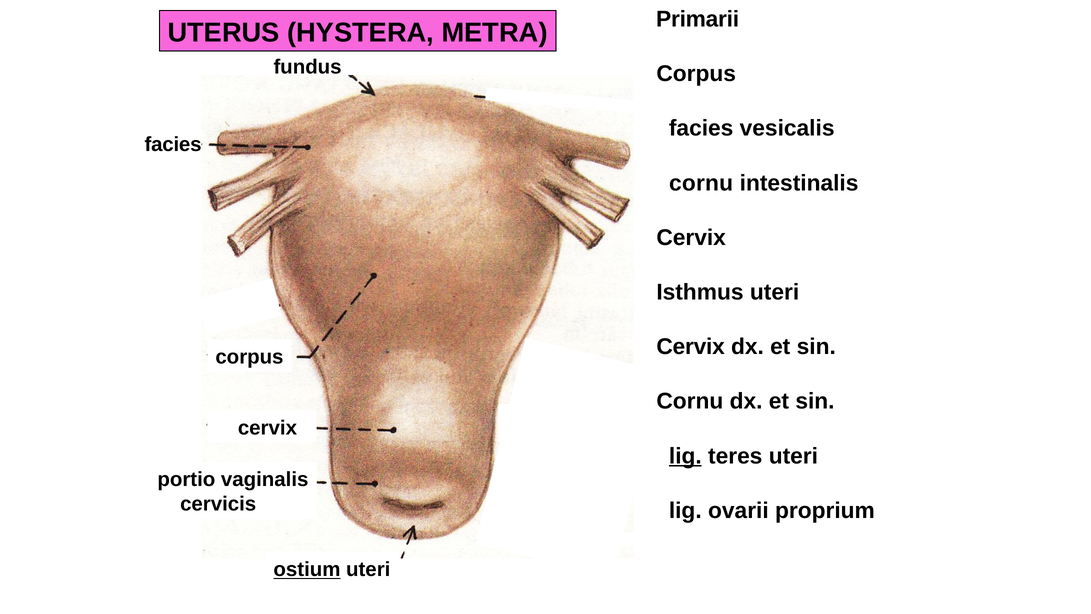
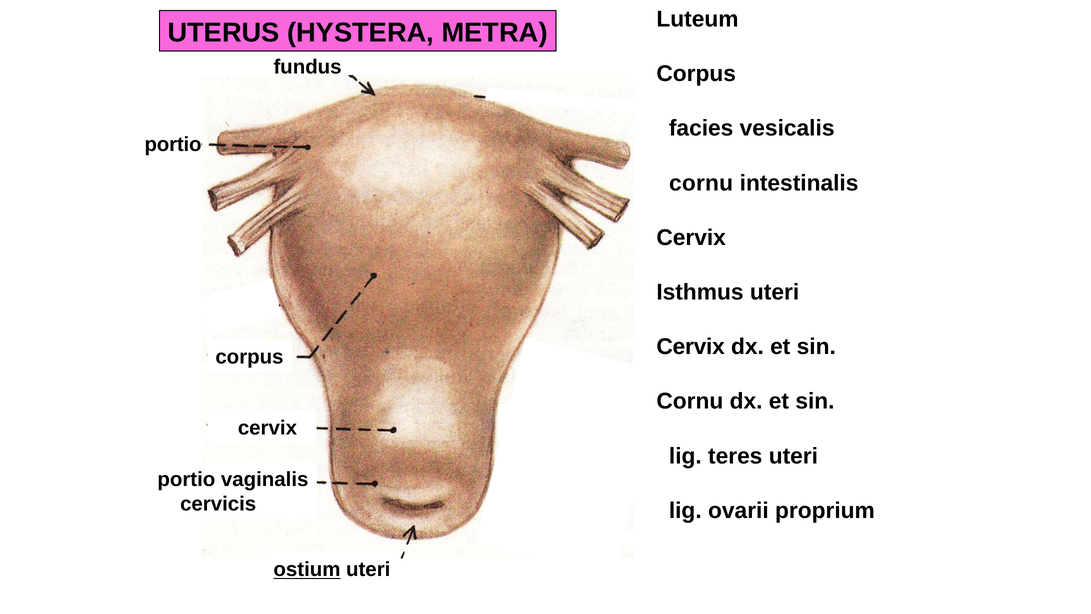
Primarii: Primarii -> Luteum (697, 19)
facies: facies -> portio (173, 144)
lig underline: present -> none (685, 456)
